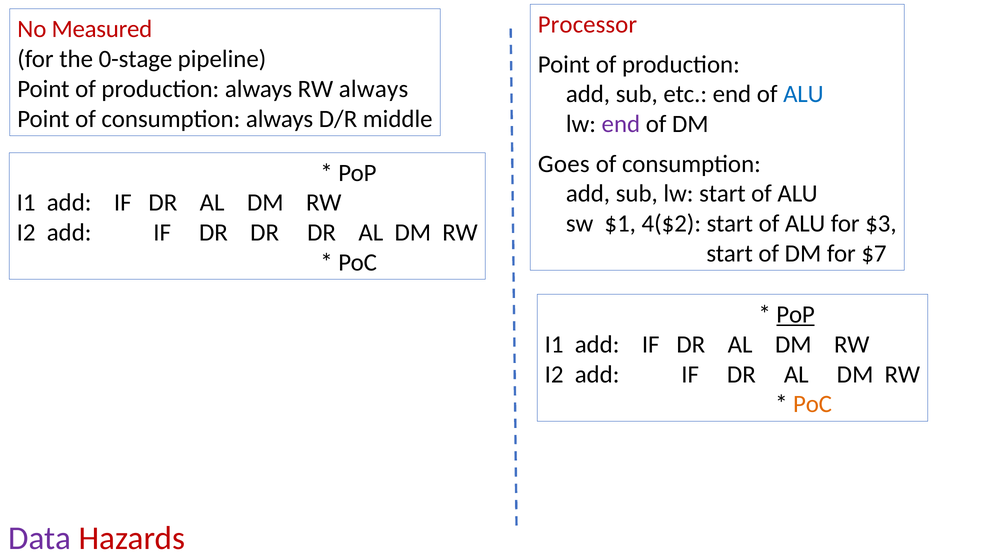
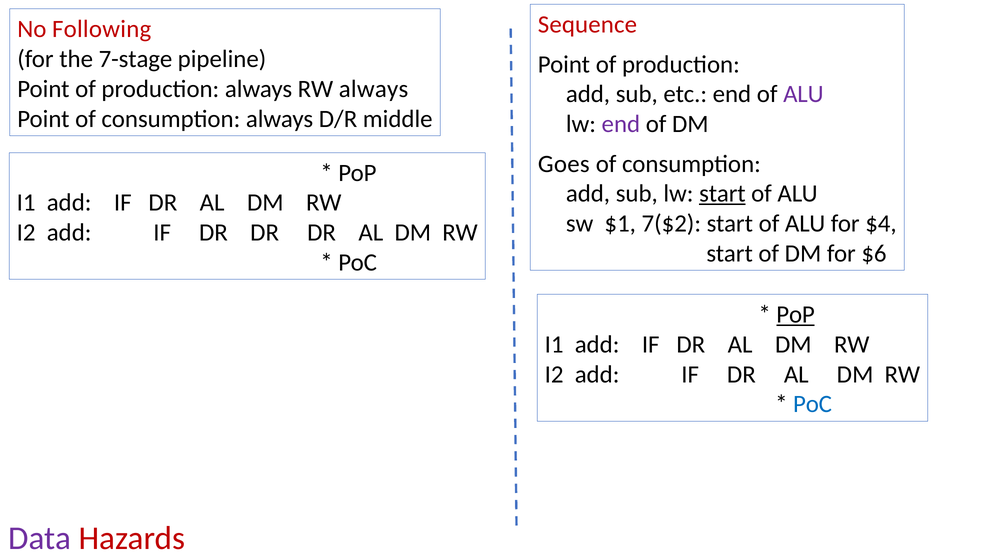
Processor: Processor -> Sequence (587, 24)
Measured: Measured -> Following (102, 29)
0-stage: 0-stage -> 7-stage (135, 59)
ALU colour: blue -> purple (803, 94)
start underline: none -> present (722, 194)
4($2: 4($2 -> 7($2 (671, 223)
$3: $3 -> $4 (881, 223)
$7: $7 -> $6 (874, 253)
PoC colour: orange -> blue (813, 404)
